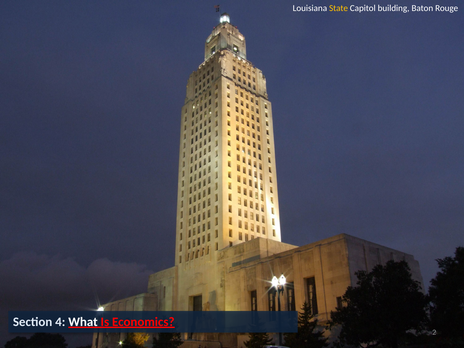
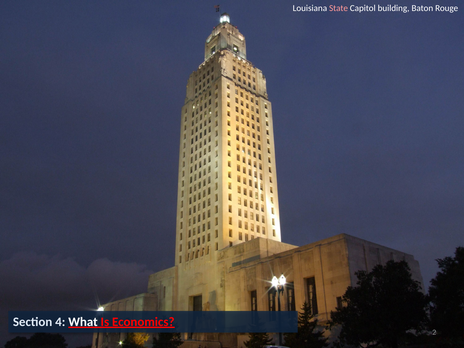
State colour: yellow -> pink (339, 8)
